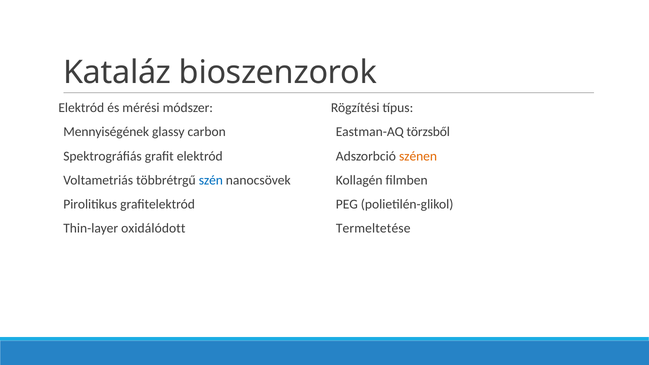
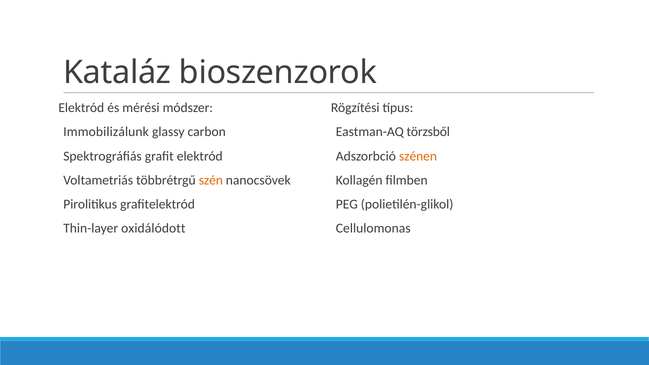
Mennyiségének: Mennyiségének -> Immobilizálunk (106, 132)
szén colour: blue -> orange (211, 180)
Termeltetése: Termeltetése -> Cellulomonas (373, 228)
